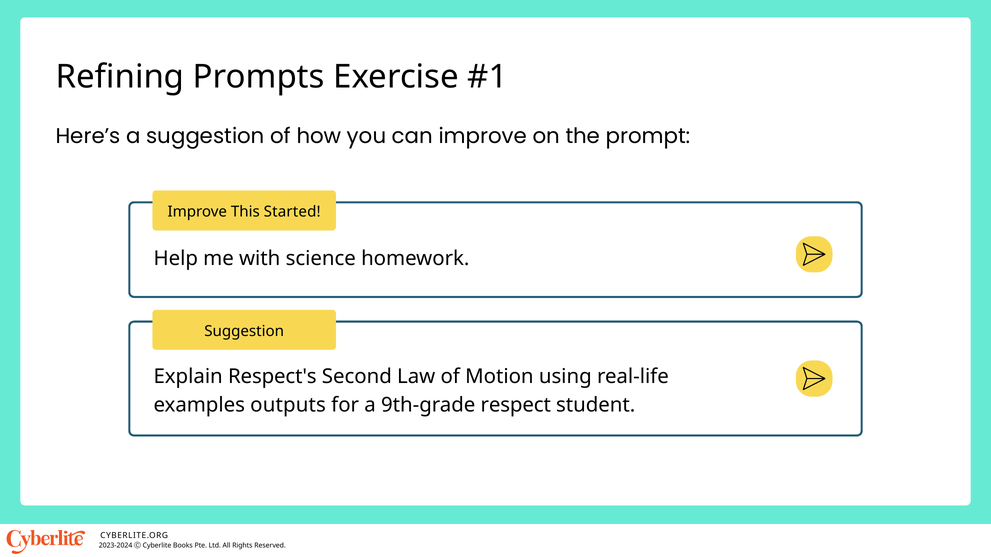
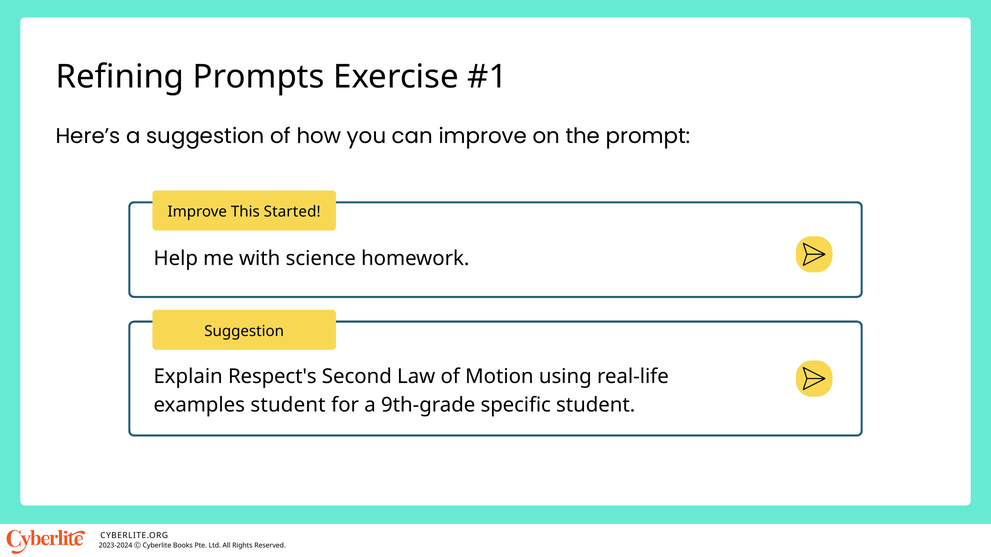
examples outputs: outputs -> student (288, 405)
respect: respect -> specific (516, 405)
